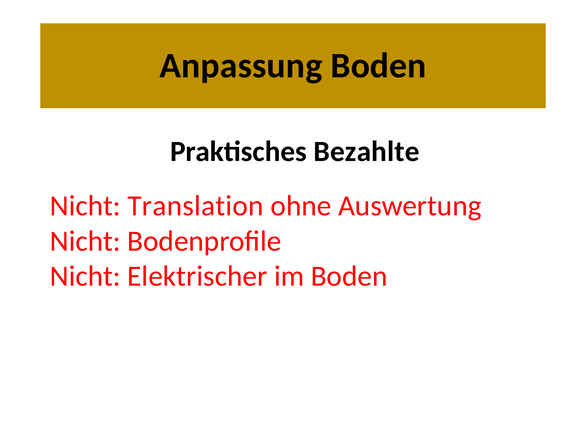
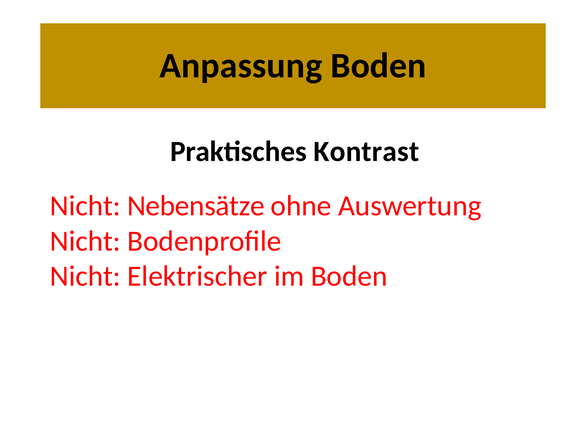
Bezahlte: Bezahlte -> Kontrast (366, 152)
Translation: Translation -> Nebensätze (196, 206)
